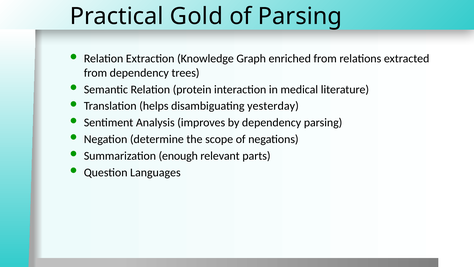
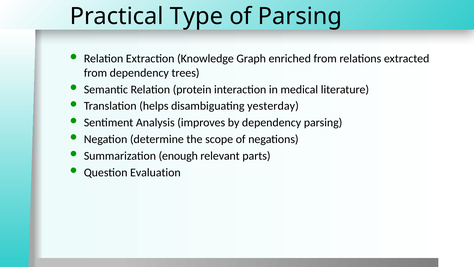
Gold: Gold -> Type (197, 16)
Languages: Languages -> Evaluation (155, 172)
